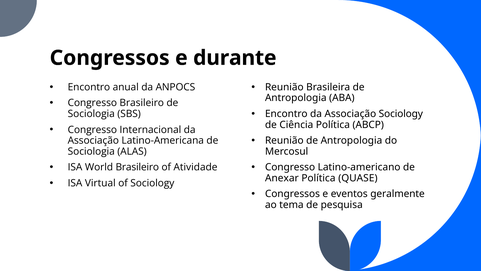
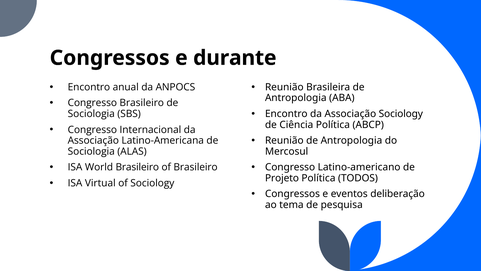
of Atividade: Atividade -> Brasileiro (196, 167)
Anexar: Anexar -> Projeto (282, 178)
QUASE: QUASE -> TODOS (358, 178)
geralmente: geralmente -> deliberação (398, 194)
